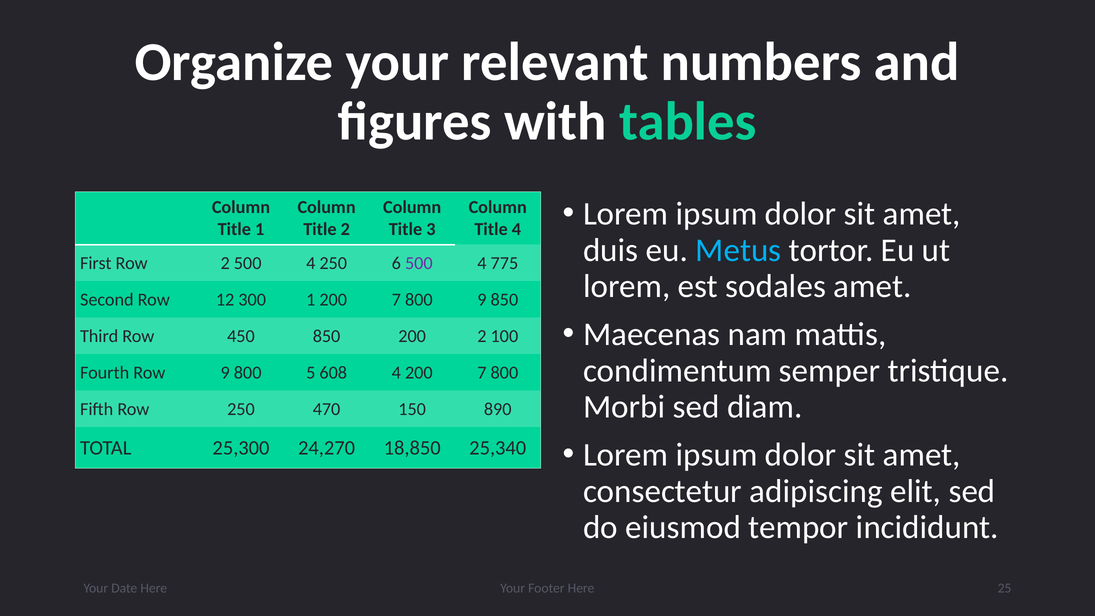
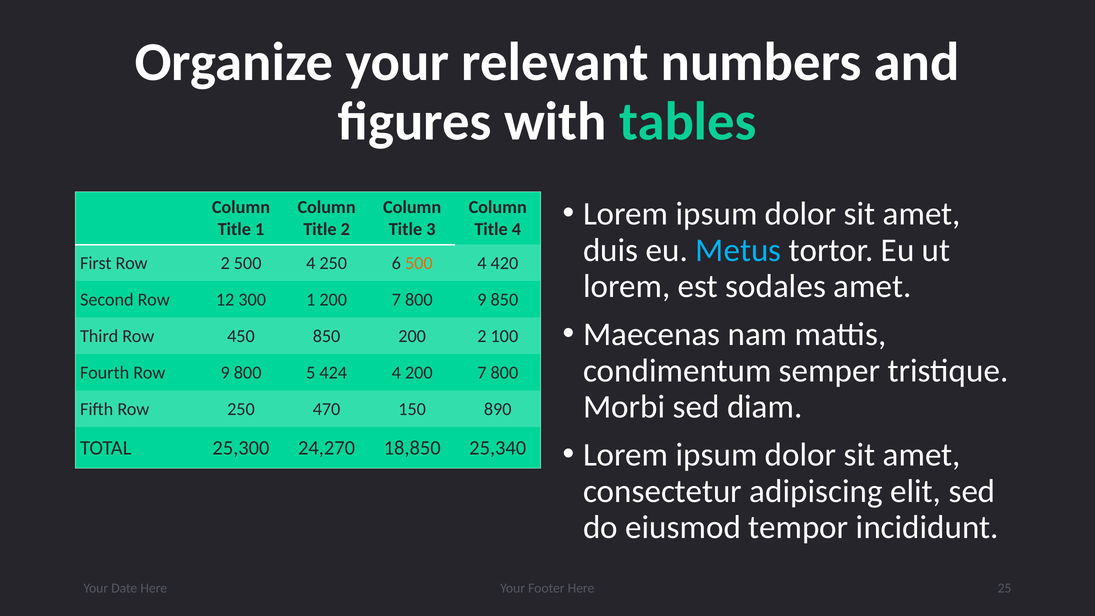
500 colour: purple -> orange (419, 263)
775: 775 -> 420 (504, 263)
608: 608 -> 424 (333, 373)
